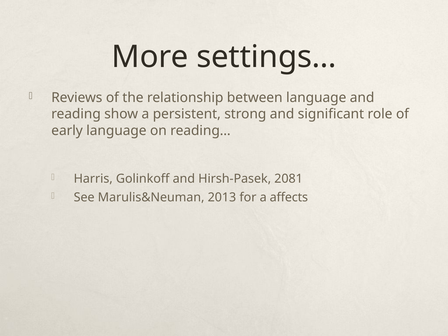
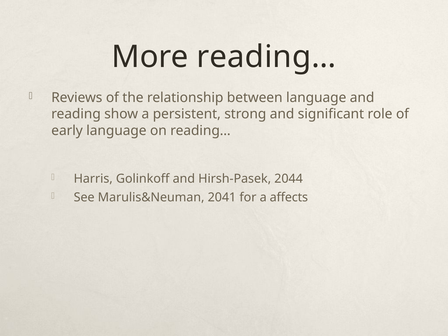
More settings…: settings… -> reading… (266, 57)
2081: 2081 -> 2044 (289, 179)
2013: 2013 -> 2041 (222, 197)
